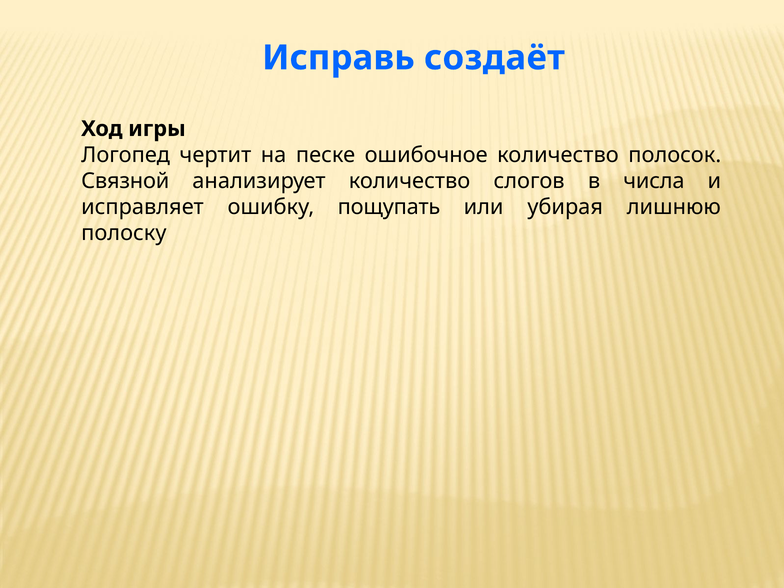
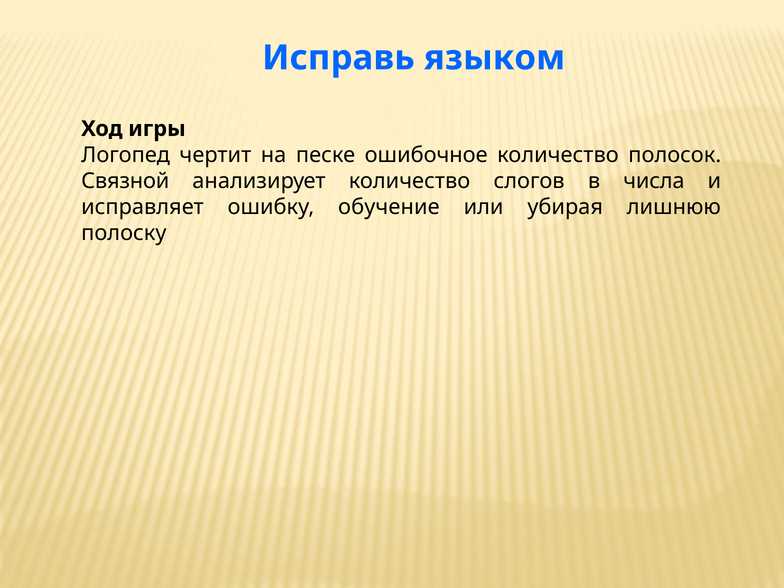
создаёт: создаёт -> языком (495, 58)
пощупать: пощупать -> обучение (389, 207)
